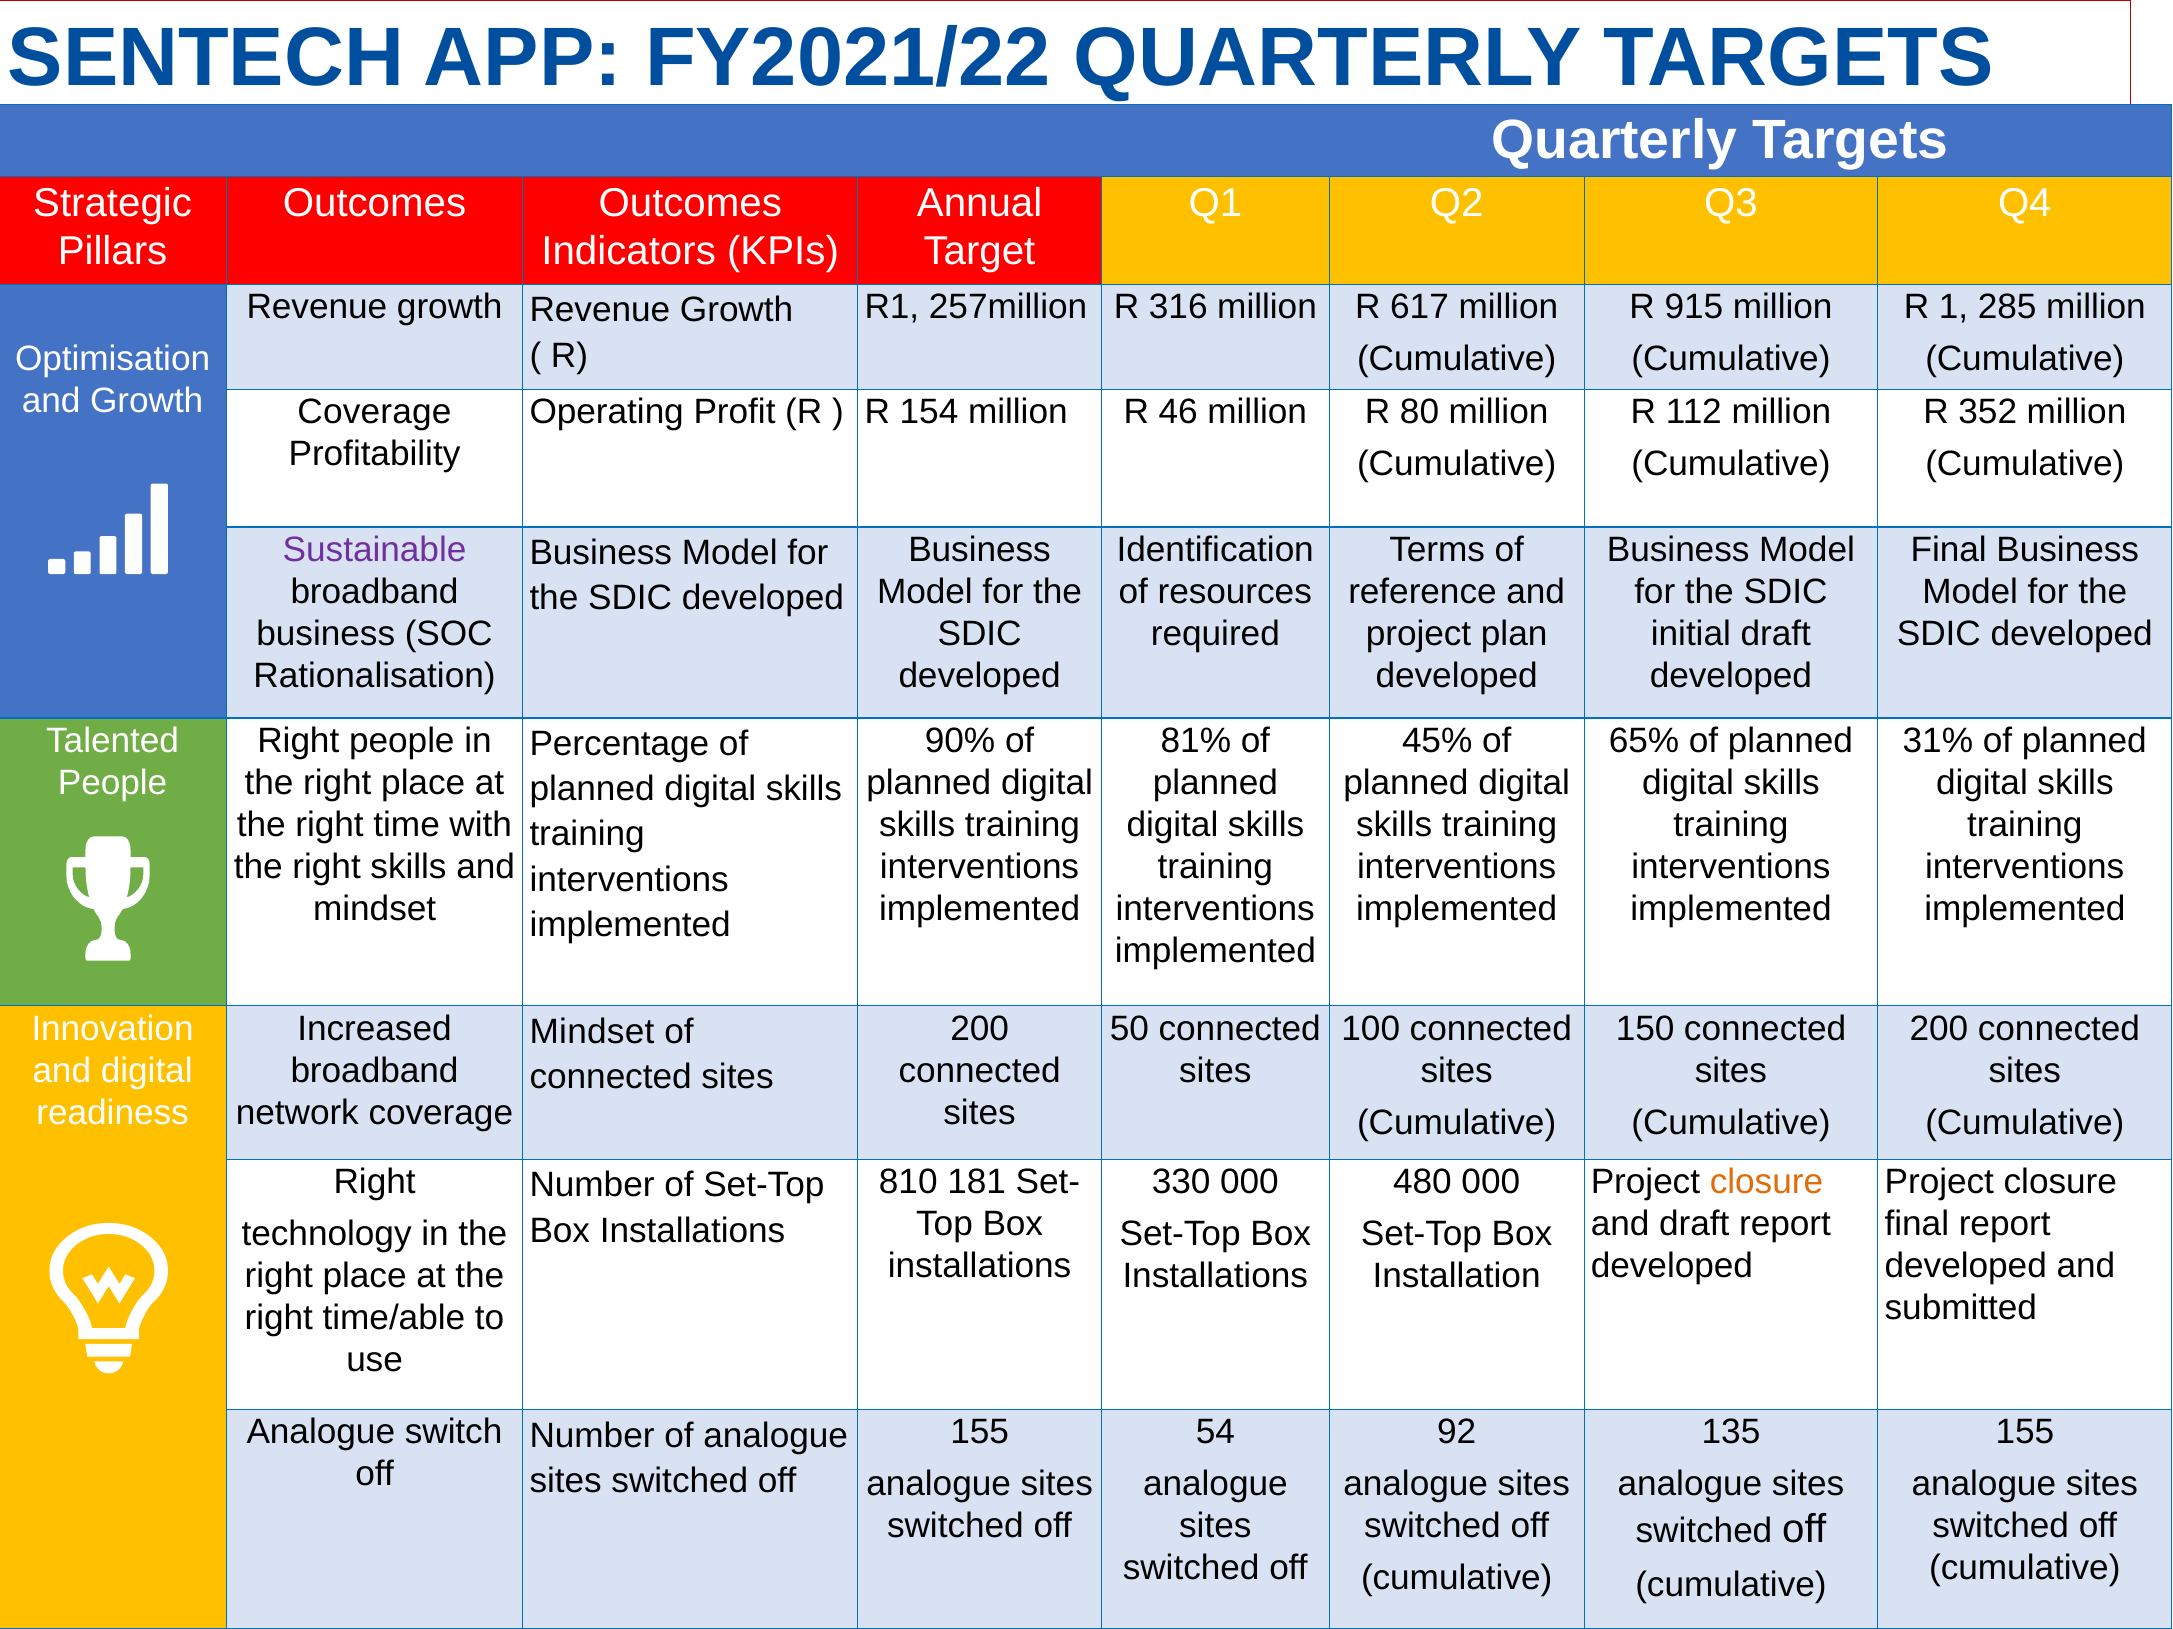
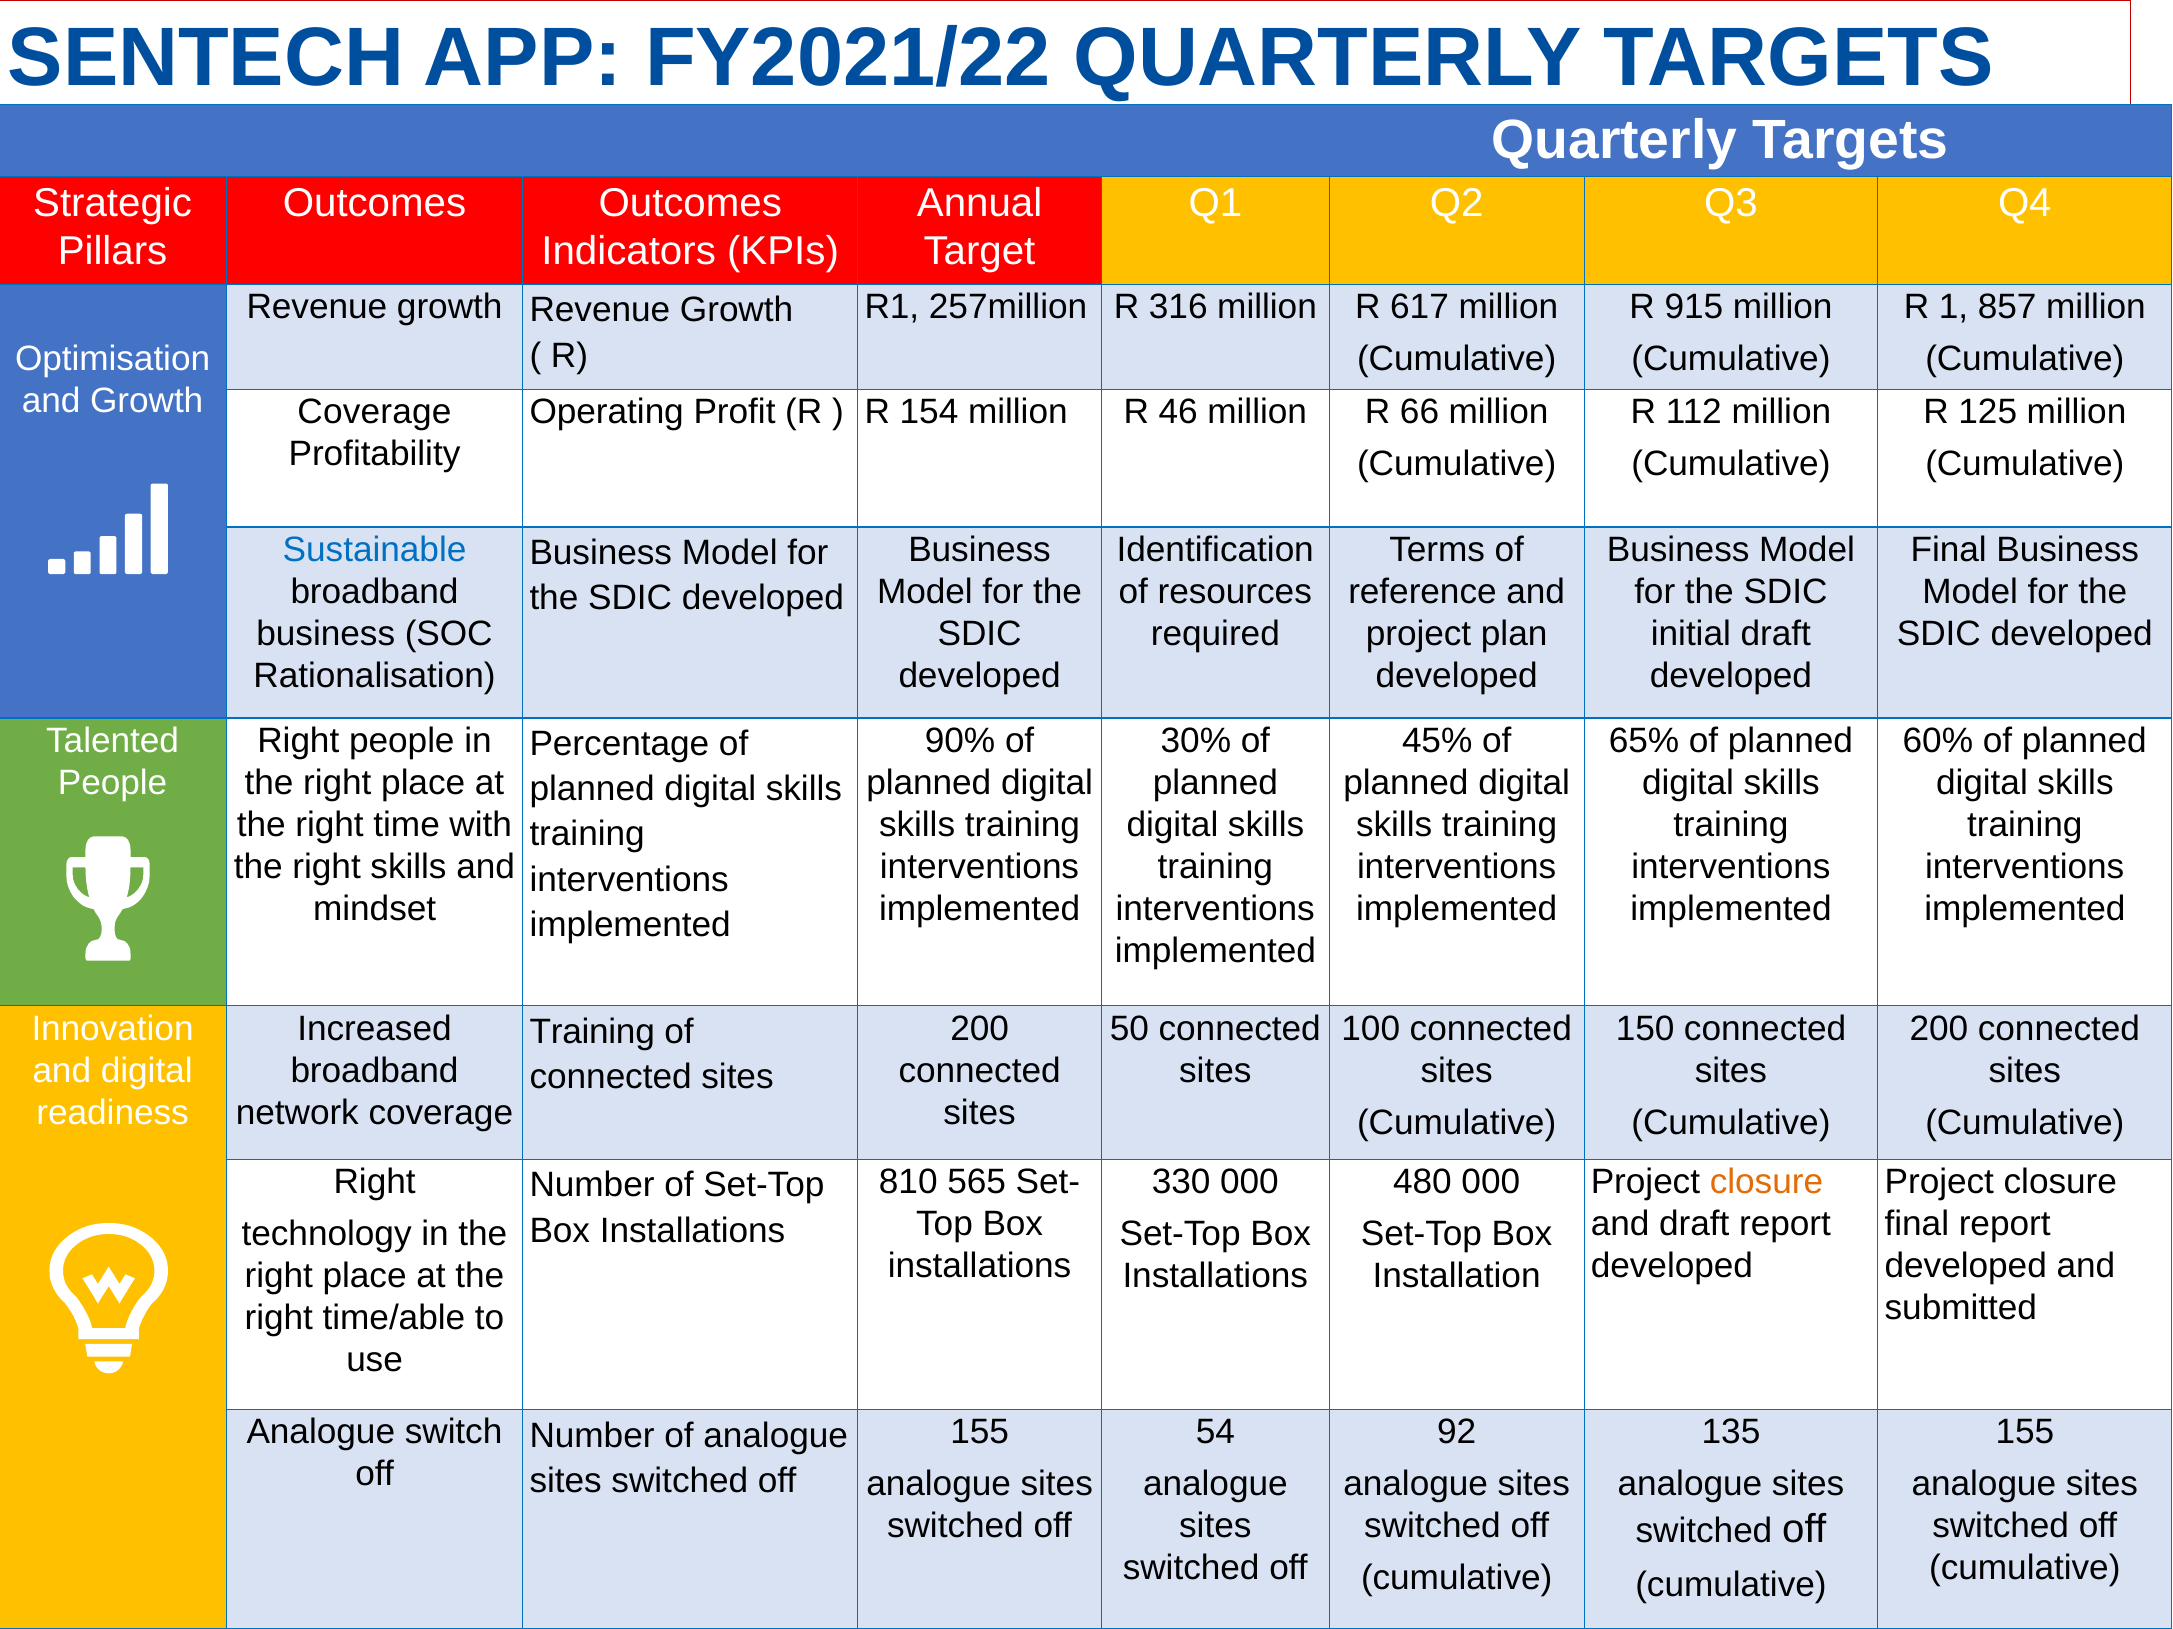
285: 285 -> 857 (2007, 307)
80: 80 -> 66 (1420, 412)
352: 352 -> 125 (1988, 412)
Sustainable colour: purple -> blue (375, 550)
81%: 81% -> 30% (1196, 741)
31%: 31% -> 60% (1938, 741)
Mindset: Mindset -> Training (592, 1032)
181: 181 -> 565 (977, 1183)
